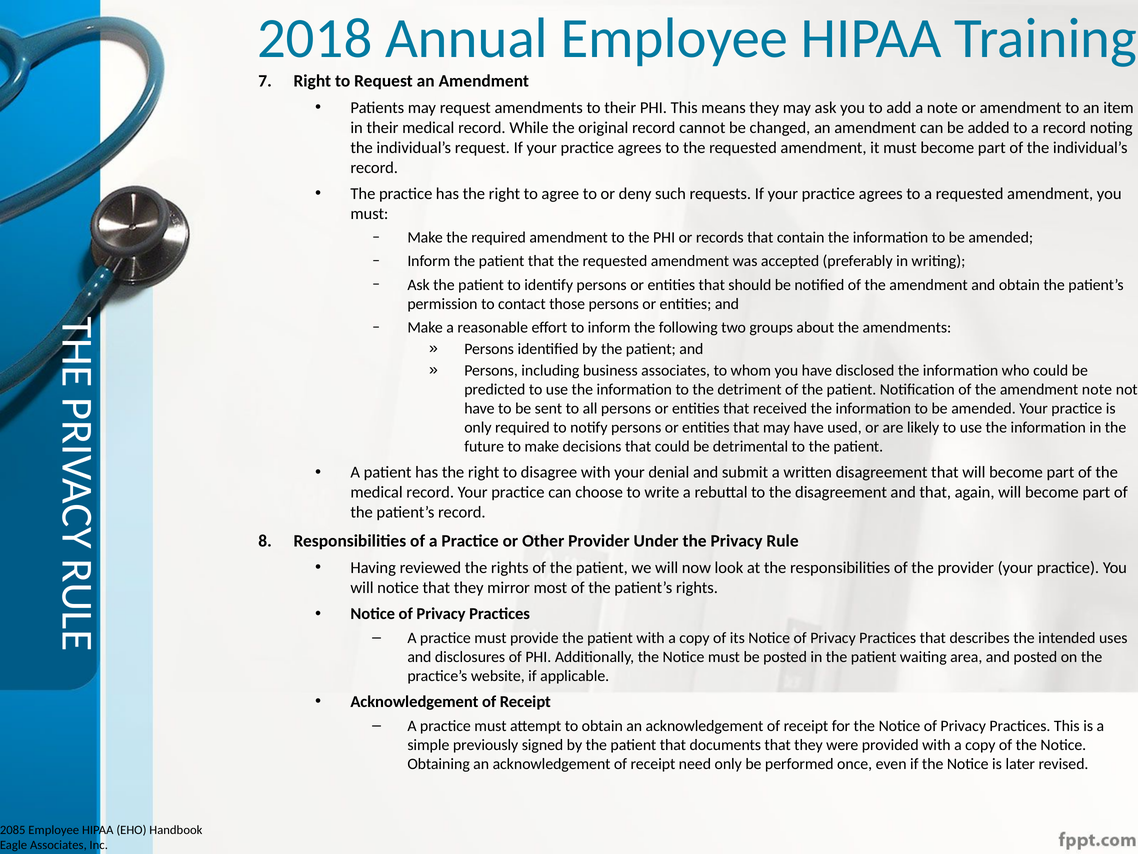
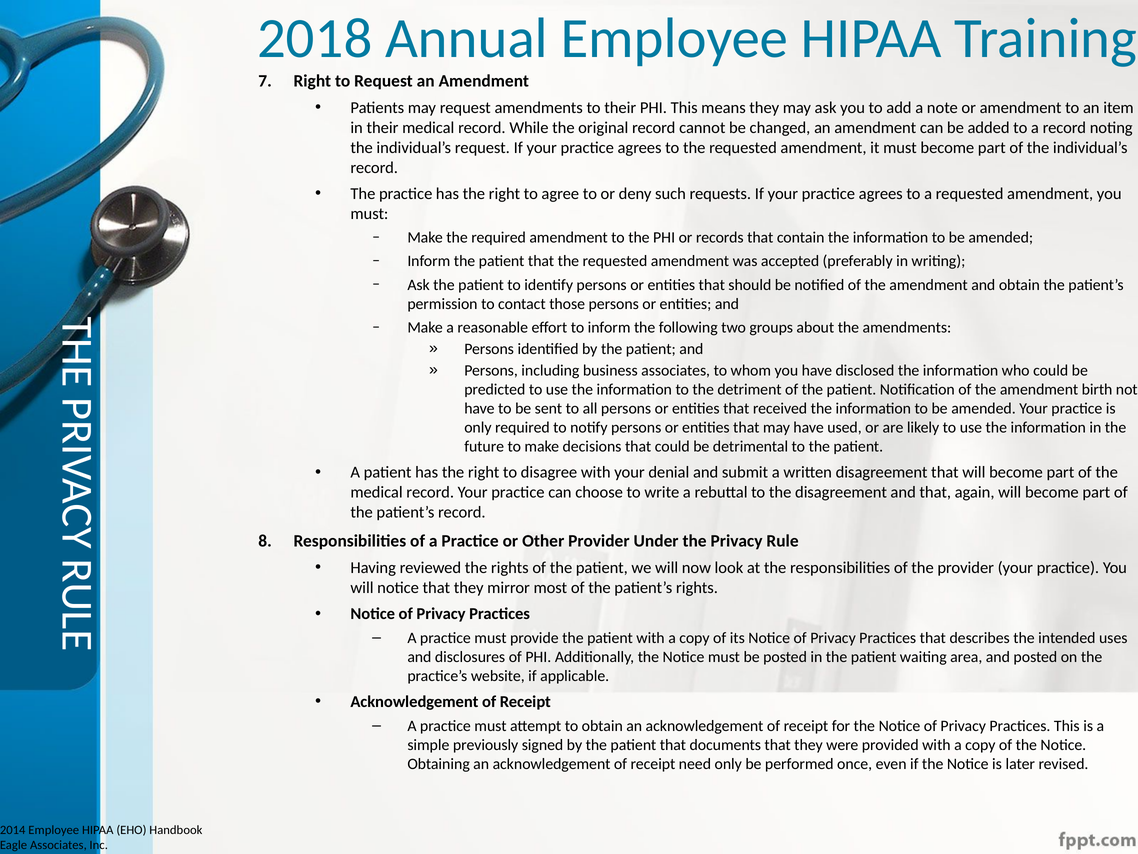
amendment note: note -> birth (1097, 389)
2085: 2085 -> 2014 (13, 830)
